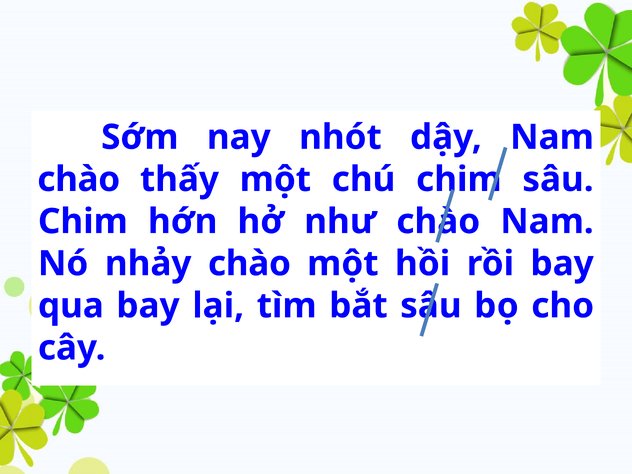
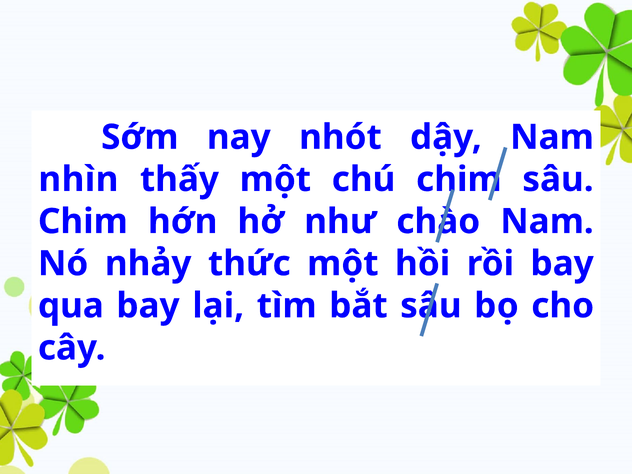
chào: chào -> nhìn (78, 179)
nhảy chào: chào -> thức (249, 264)
